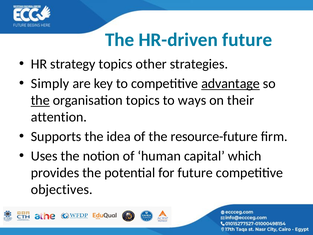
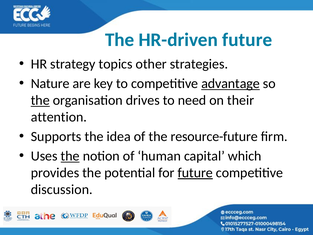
Simply: Simply -> Nature (50, 84)
organisation topics: topics -> drives (143, 100)
ways: ways -> need (192, 100)
the underline: none -> present (70, 156)
future underline: none -> present (195, 173)
objectives: objectives -> discussion (62, 189)
